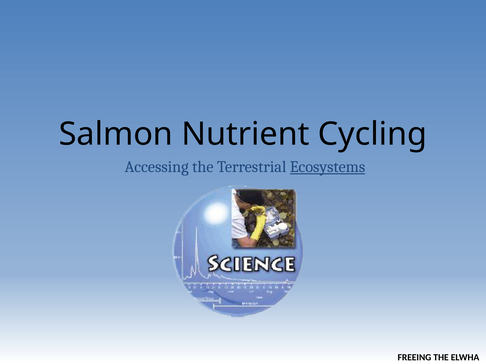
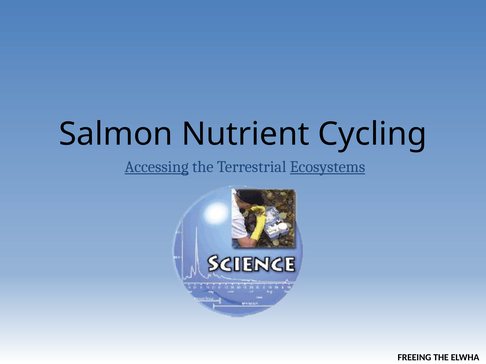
Accessing underline: none -> present (157, 167)
